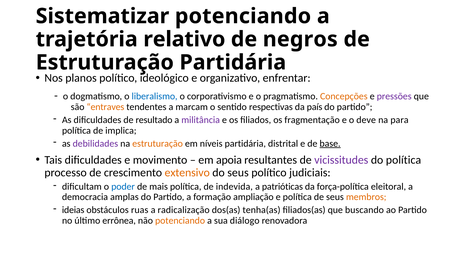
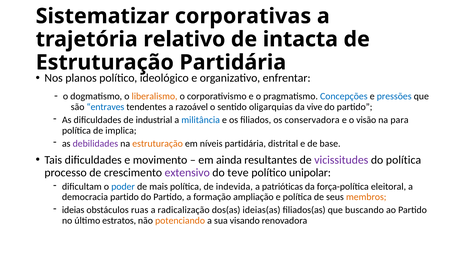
Sistematizar potenciando: potenciando -> corporativas (243, 16)
negros: negros -> intacta (300, 39)
liberalismo colour: blue -> orange (155, 96)
Concepções colour: orange -> blue (344, 96)
pressões colour: purple -> blue (394, 96)
entraves colour: orange -> blue (105, 107)
marcam: marcam -> razoável (192, 107)
respectivas: respectivas -> oligarquias (271, 107)
país: país -> vive (315, 107)
resultado: resultado -> industrial (154, 120)
militância colour: purple -> blue (201, 120)
fragmentação: fragmentação -> conservadora (312, 120)
deve: deve -> visão (366, 120)
base underline: present -> none (330, 144)
apoia: apoia -> ainda (229, 160)
extensivo colour: orange -> purple (187, 173)
do seus: seus -> teve (238, 173)
judiciais: judiciais -> unipolar (310, 173)
democracia amplas: amplas -> partido (124, 197)
tenha(as: tenha(as -> ideias(as (262, 210)
errônea: errônea -> estratos (119, 221)
diálogo: diálogo -> visando (245, 221)
